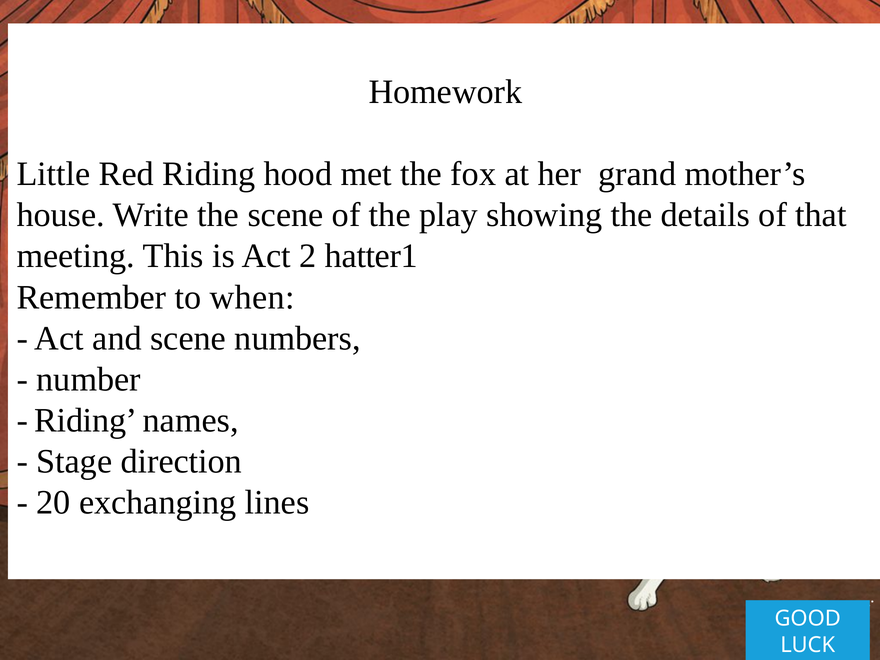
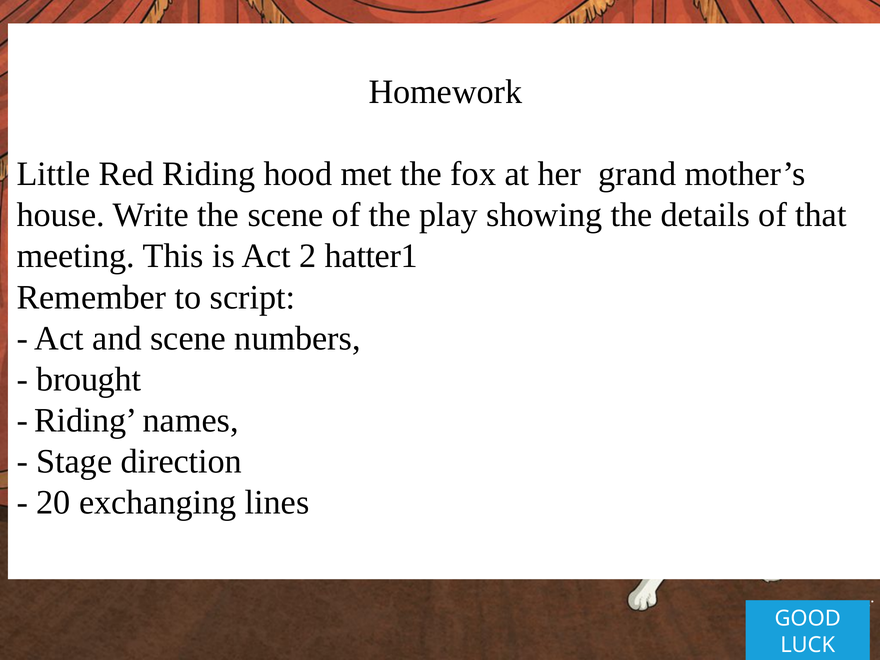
when: when -> script (253, 297)
number: number -> brought (89, 379)
